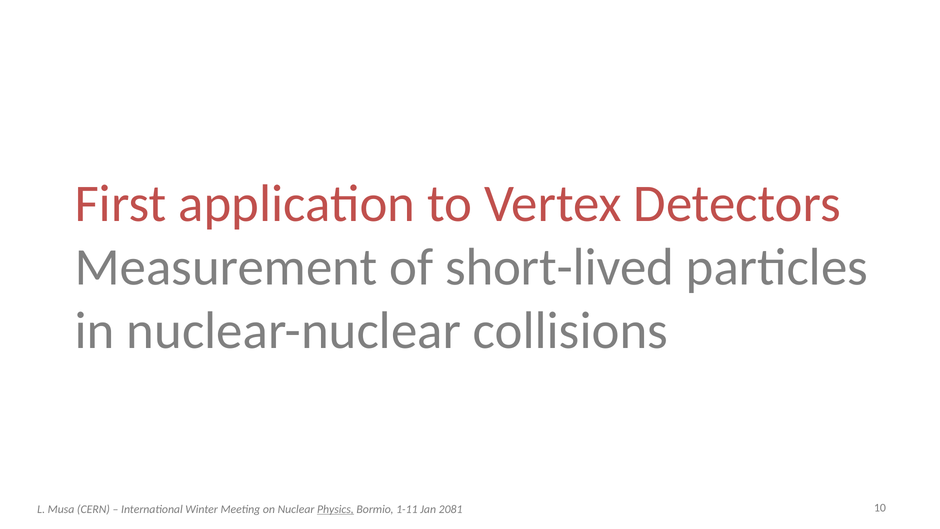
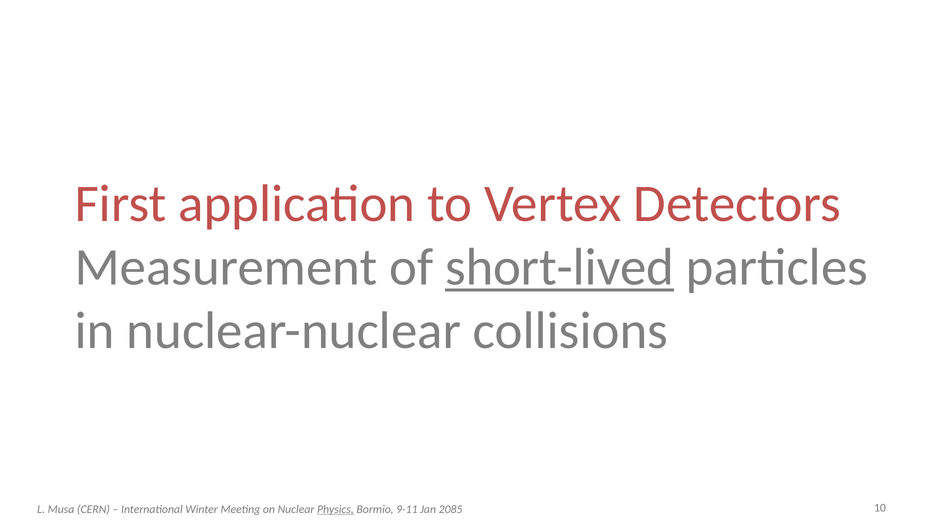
short-lived underline: none -> present (560, 267)
1-11: 1-11 -> 9-11 (407, 509)
2081: 2081 -> 2085 (451, 509)
